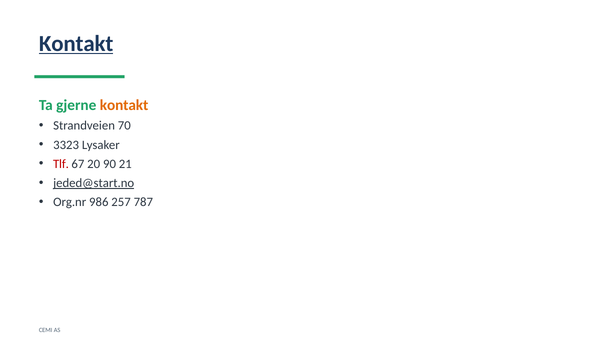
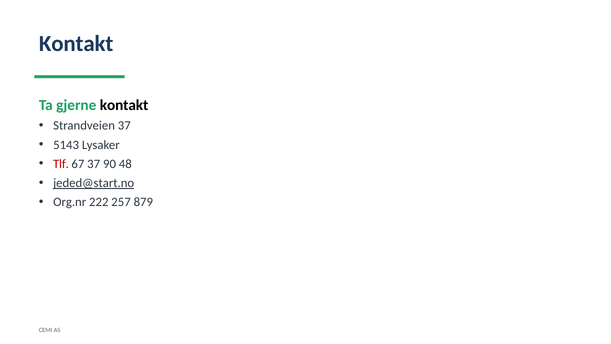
Kontakt underline: present -> none (76, 44)
kontakt colour: orange -> black (124, 105)
Strandveien 70: 70 -> 37 (124, 126)
3323: 3323 -> 5143 (66, 145)
67 20: 20 -> 37 (94, 164)
21: 21 -> 48 (125, 164)
986: 986 -> 222 (99, 202)
787: 787 -> 879 (143, 202)
